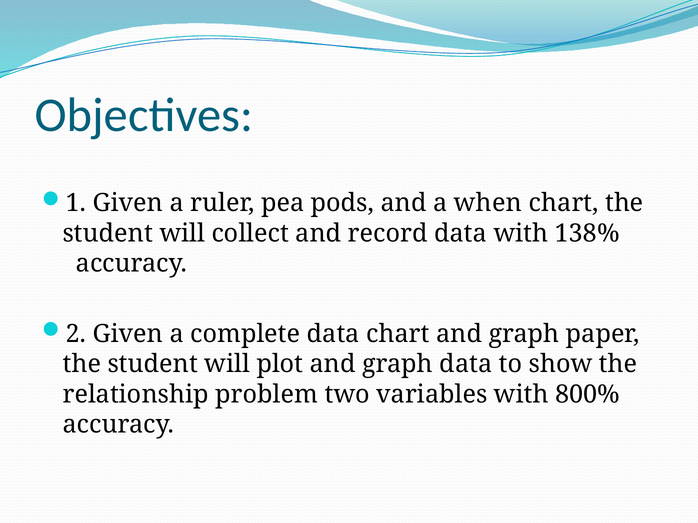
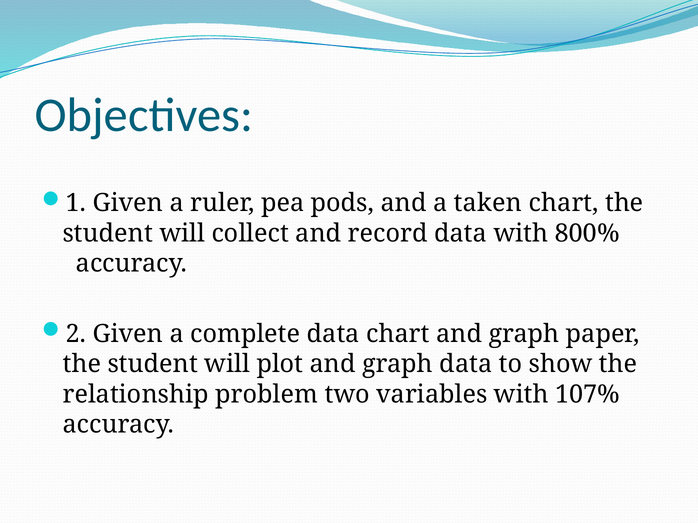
when: when -> taken (488, 203)
138%: 138% -> 800% (587, 234)
800%: 800% -> 107% (588, 395)
